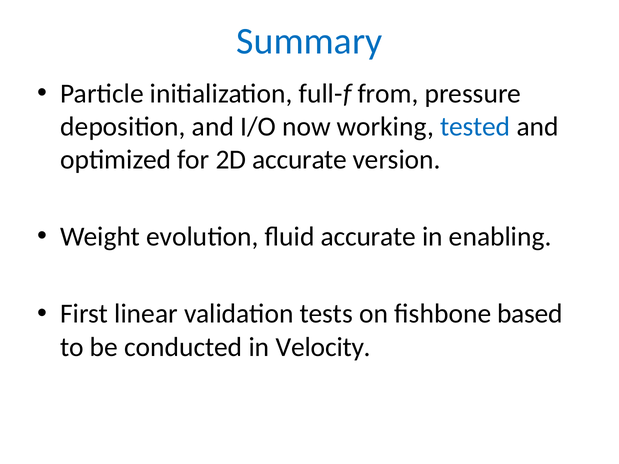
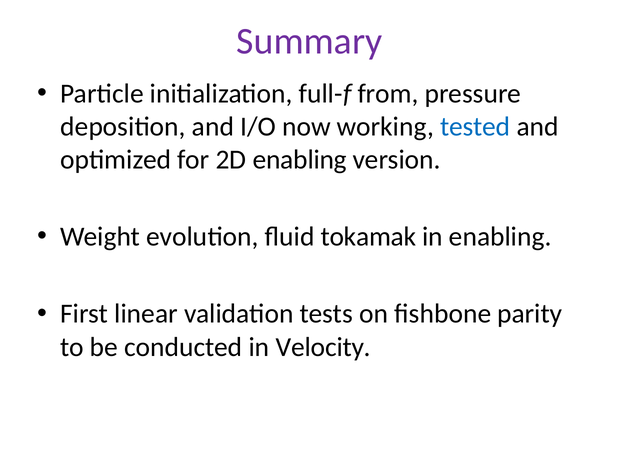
Summary colour: blue -> purple (309, 41)
2D accurate: accurate -> enabling (300, 160)
fluid accurate: accurate -> tokamak (368, 237)
based: based -> parity (530, 314)
